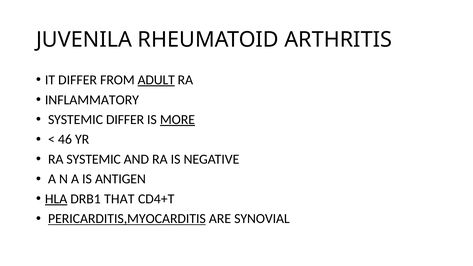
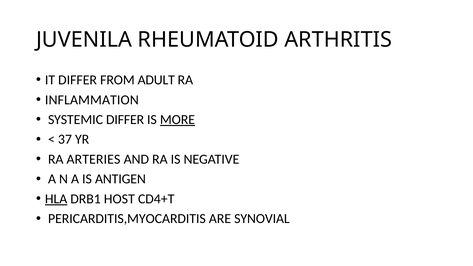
ADULT underline: present -> none (156, 80)
INFLAMMATORY: INFLAMMATORY -> INFLAMMATION (92, 100)
46: 46 -> 37 (65, 139)
RA SYSTEMIC: SYSTEMIC -> ARTERIES (93, 159)
THAT: THAT -> HOST (119, 199)
PERICARDITIS,MYOCARDITIS underline: present -> none (127, 219)
